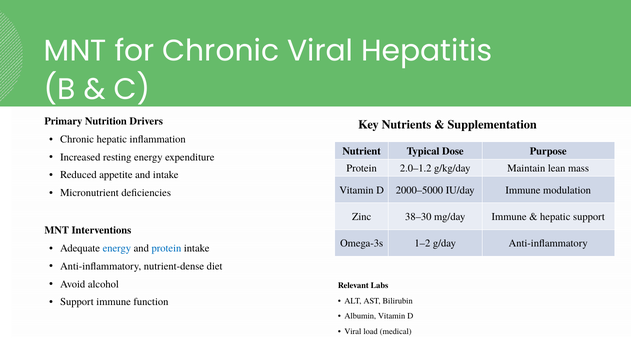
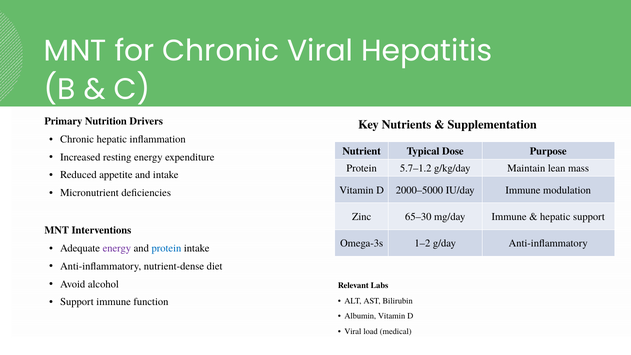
2.0–1.2: 2.0–1.2 -> 5.7–1.2 (416, 168)
38–30: 38–30 -> 65–30 (418, 217)
energy colour: blue -> purple (117, 248)
